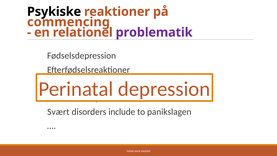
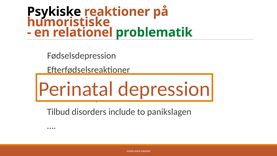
commencing: commencing -> humoristiske (69, 22)
problematik colour: purple -> green (154, 32)
Svært: Svært -> Tilbud (58, 112)
